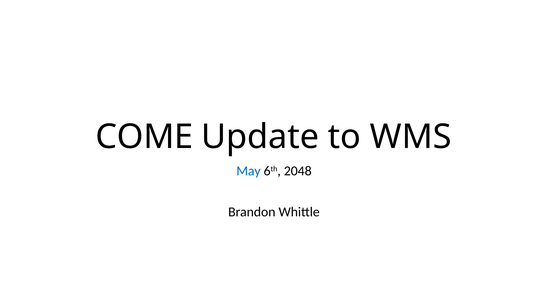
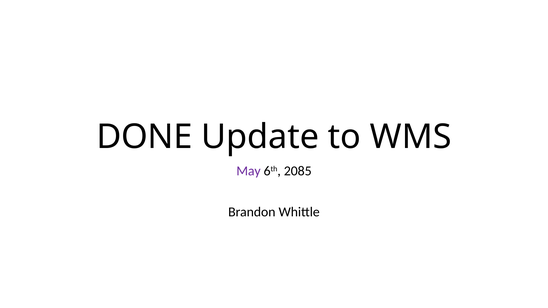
COME: COME -> DONE (144, 137)
May colour: blue -> purple (248, 171)
2048: 2048 -> 2085 (298, 171)
